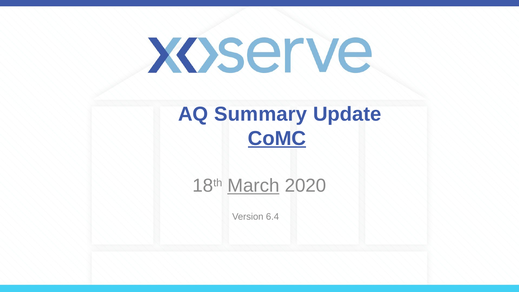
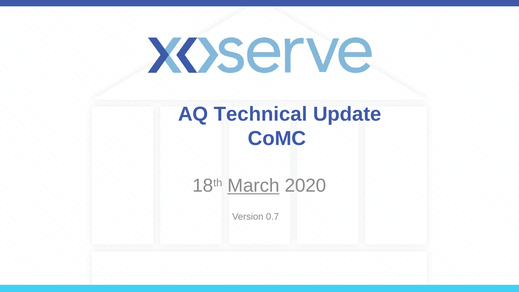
Summary: Summary -> Technical (261, 114)
CoMC underline: present -> none (277, 138)
6.4: 6.4 -> 0.7 (273, 217)
